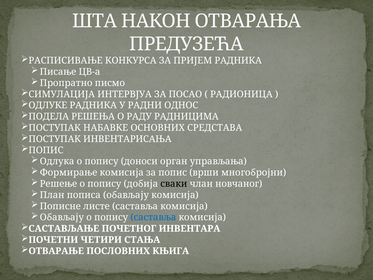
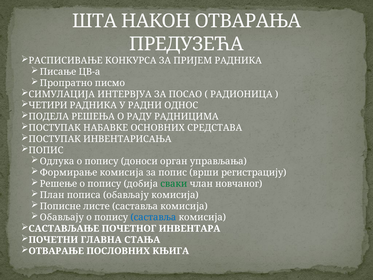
ОДЛУКЕ: ОДЛУКЕ -> ЧЕТИРИ (48, 105)
многобројни: многобројни -> регистрацију (254, 172)
сваки colour: black -> green (174, 184)
ЧЕТИРИ: ЧЕТИРИ -> ГЛАВНА (101, 240)
